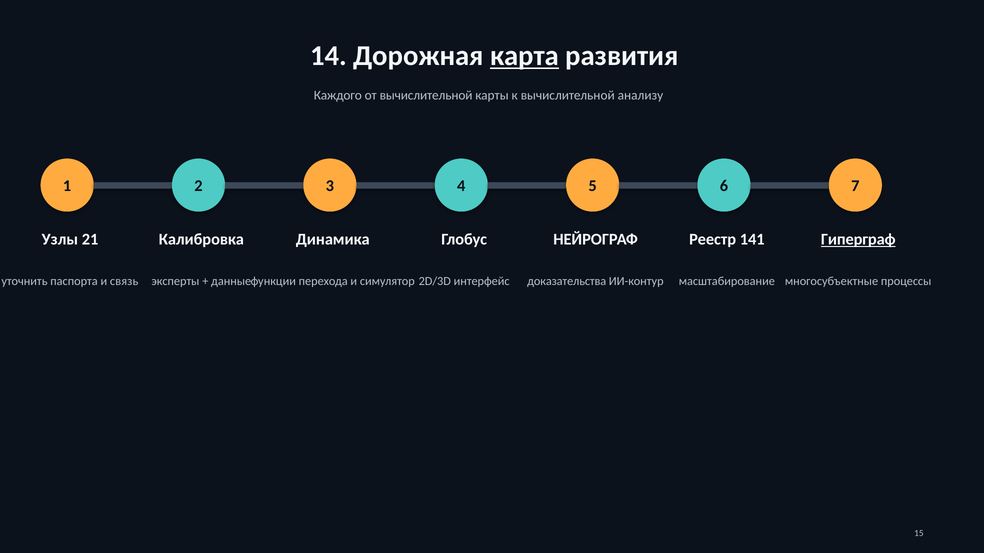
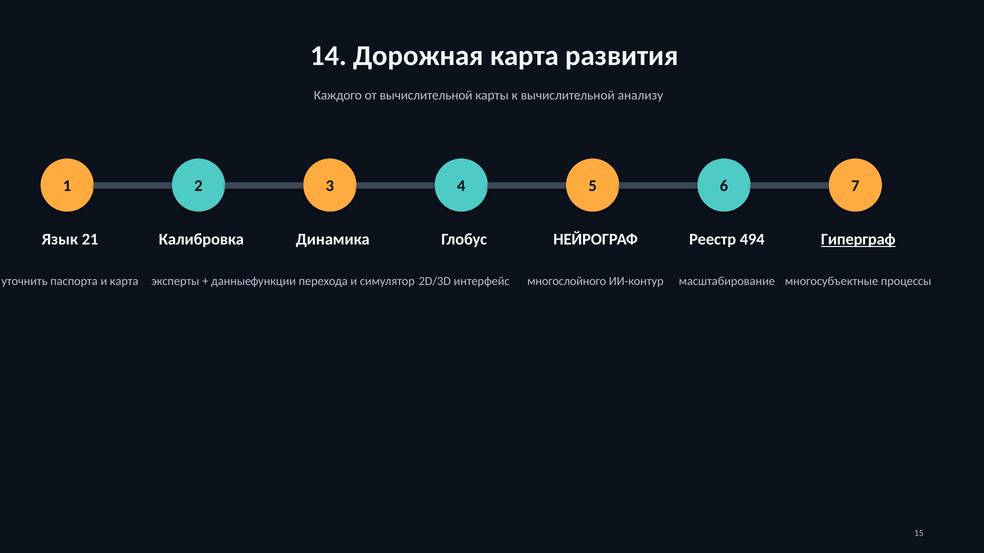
карта underline: present -> none (525, 56)
Узлы: Узлы -> Язык (60, 240)
141: 141 -> 494 (752, 240)
и связь: связь -> карта (124, 281)
доказательства: доказательства -> многослойного (567, 281)
